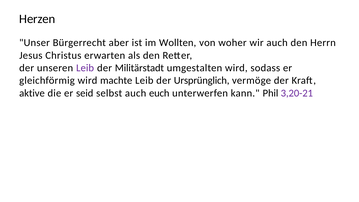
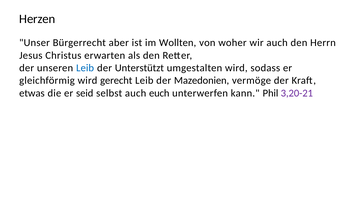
Leib colour: purple -> blue (85, 68)
Militärstadt: Militärstadt -> Unterstützt (139, 68)
machte: machte -> gerecht (116, 80)
Ursprünglich: Ursprünglich -> Mazedonien (202, 80)
aktive: aktive -> etwas (32, 93)
